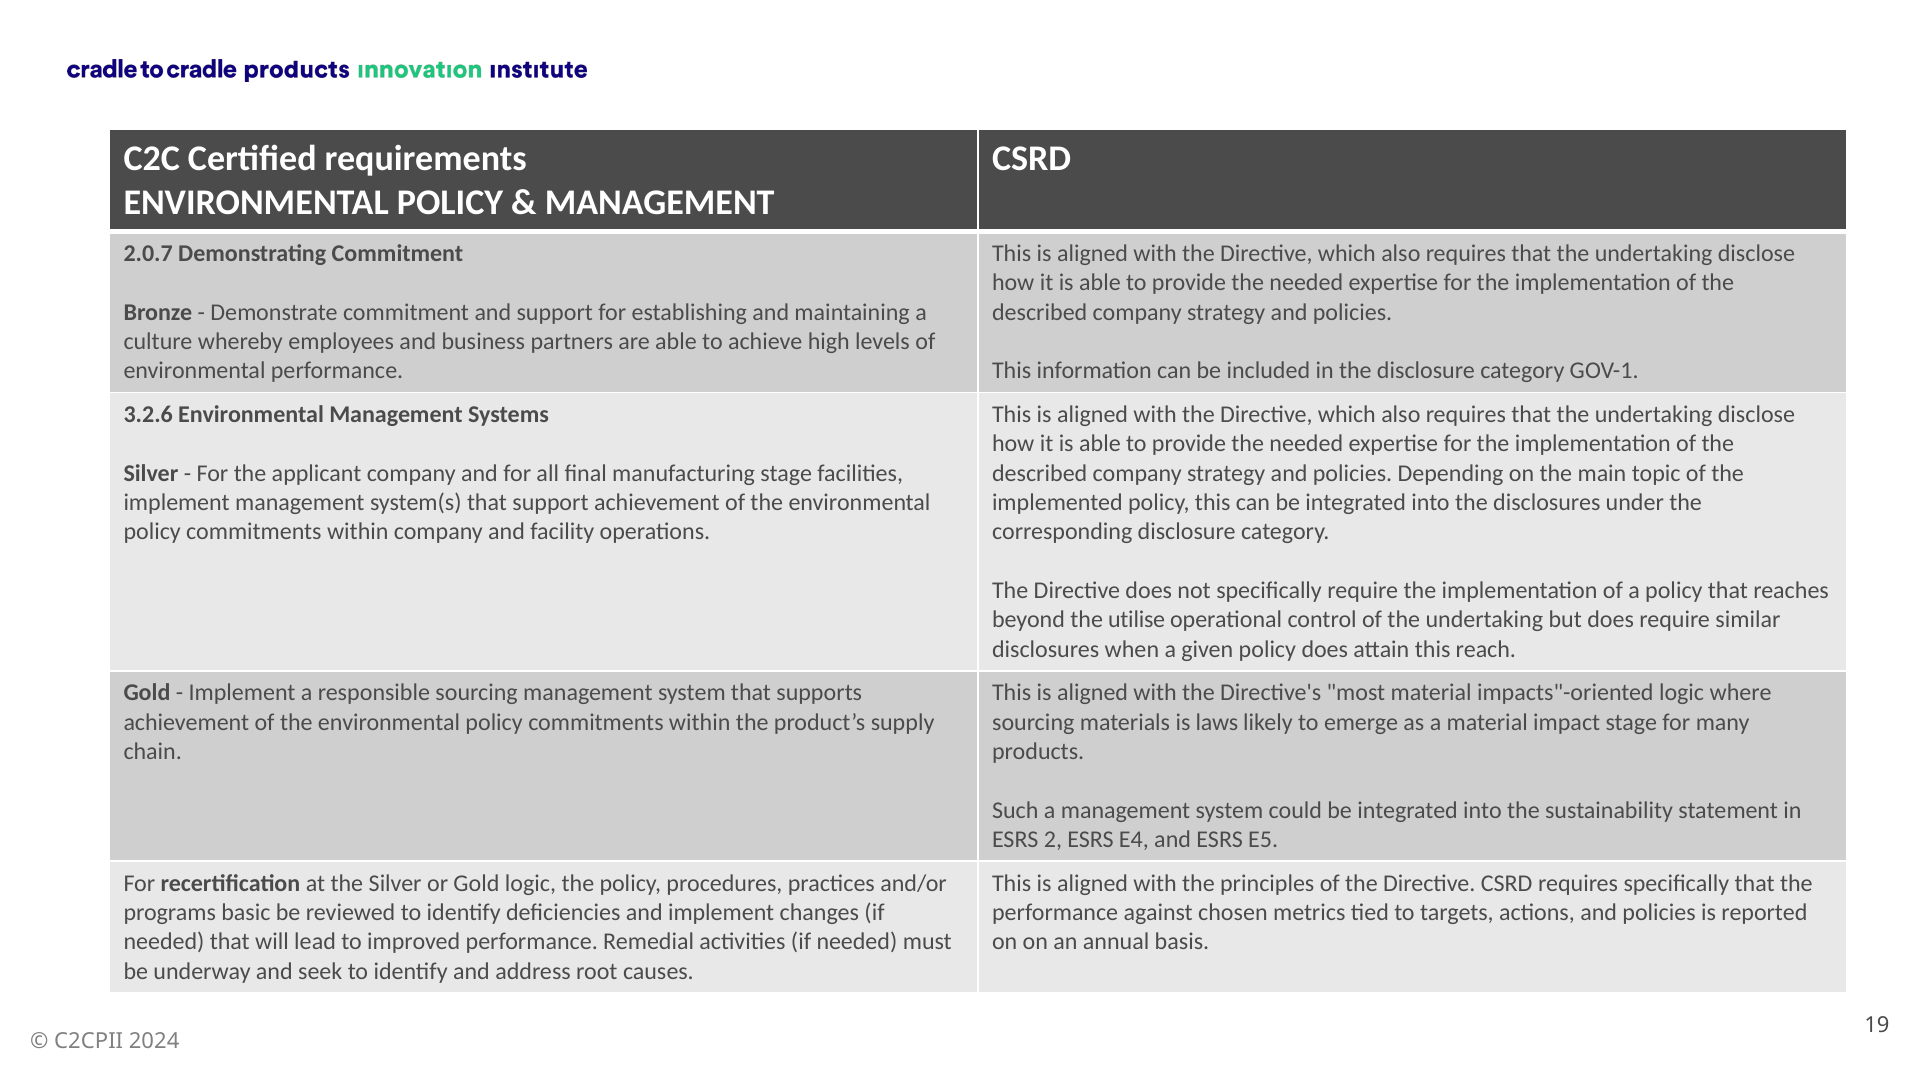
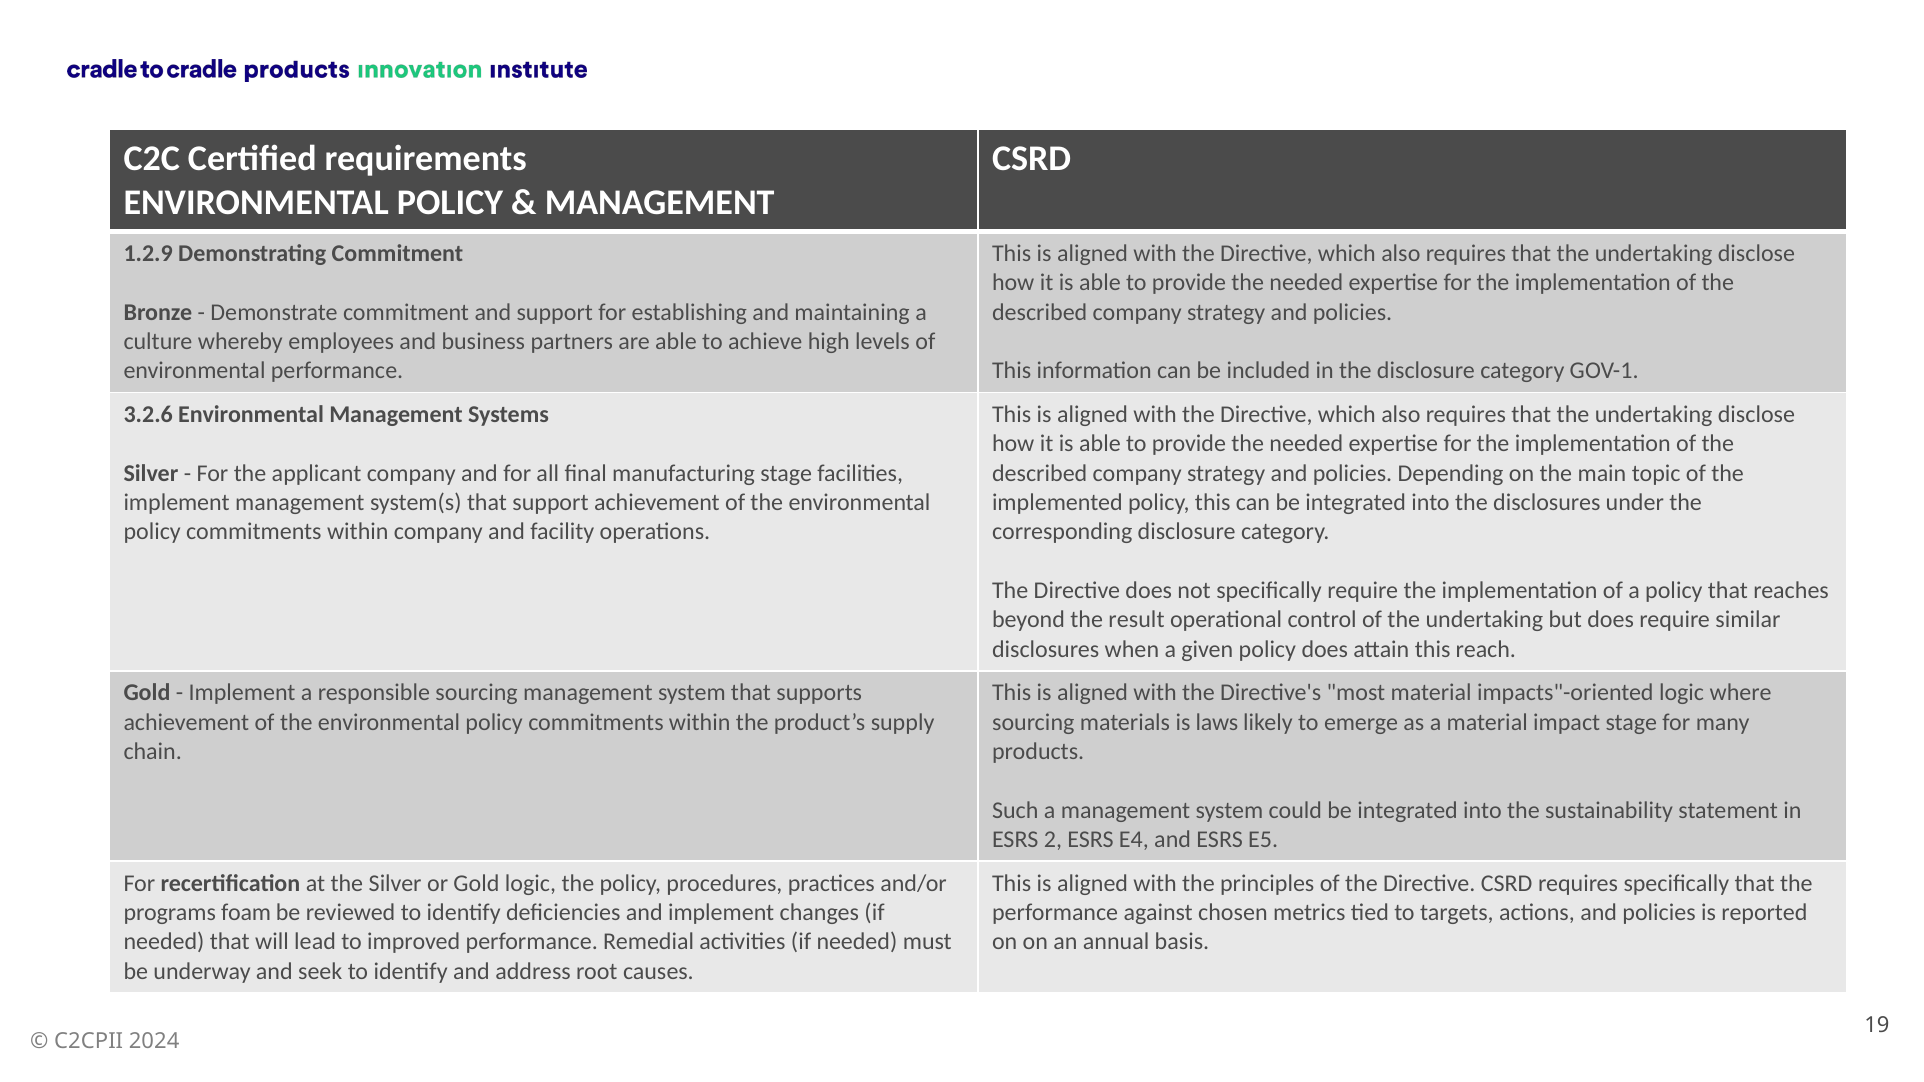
2.0.7: 2.0.7 -> 1.2.9 (148, 254)
utilise: utilise -> result (1136, 620)
basic: basic -> foam (246, 913)
